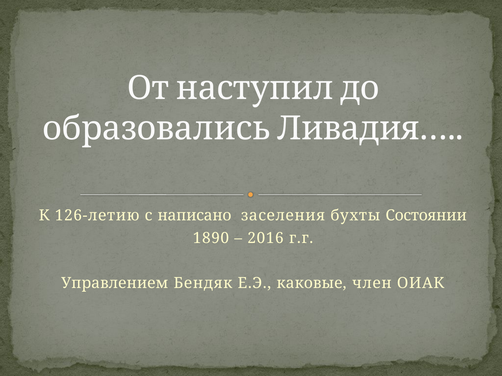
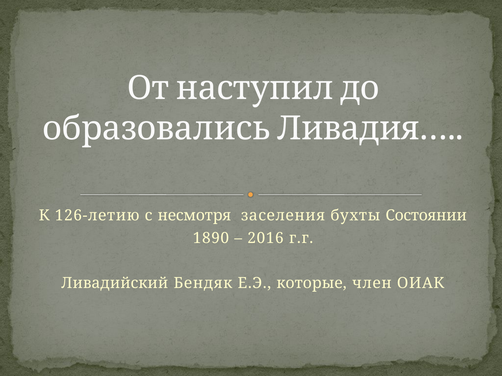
написано: написано -> несмотря (194, 216)
Управлением: Управлением -> Ливадийский (115, 284)
каковые: каковые -> которые (312, 284)
